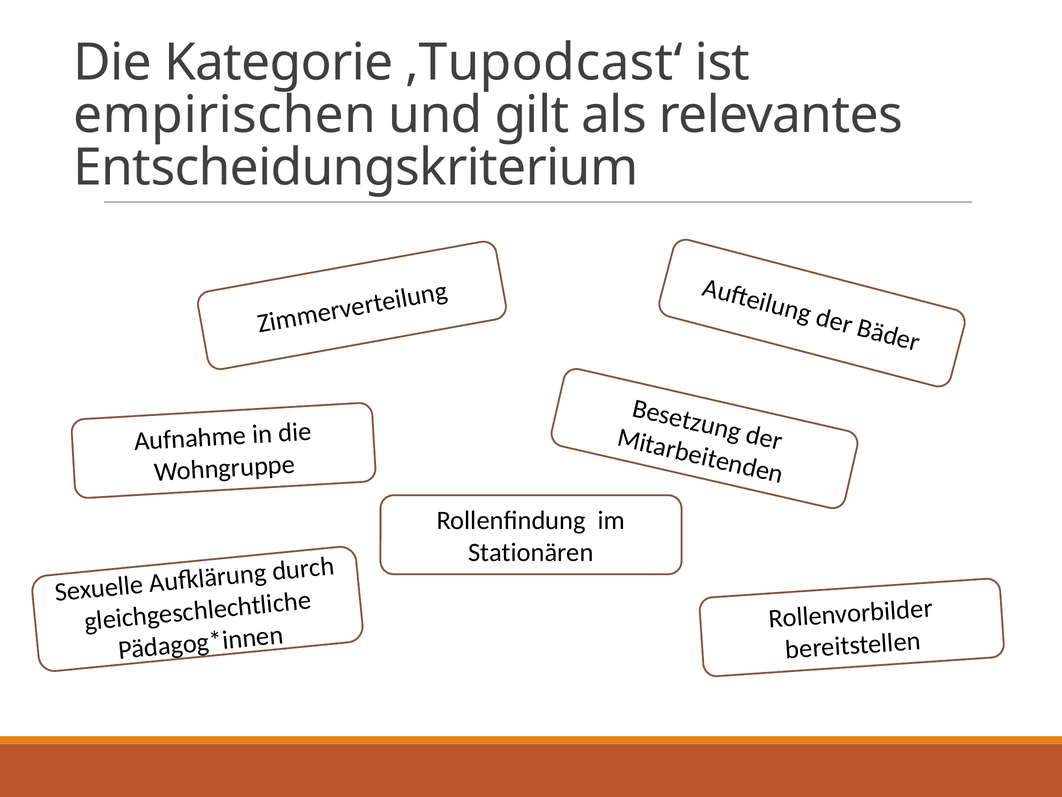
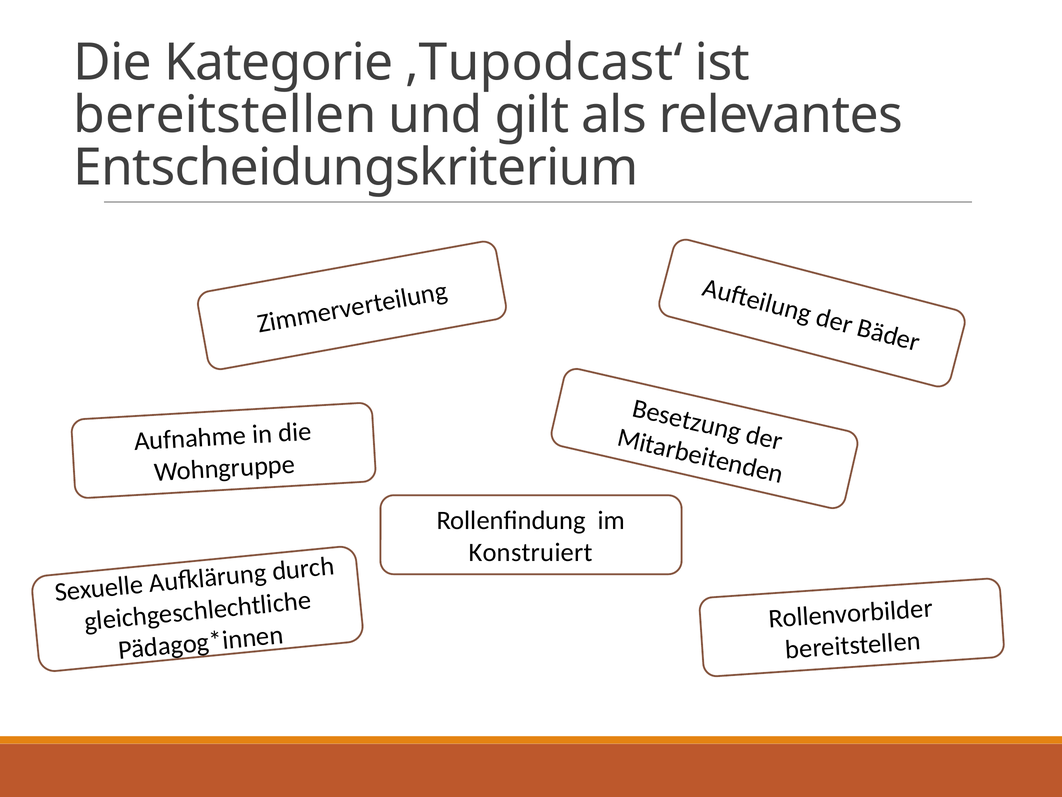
empirischen: empirischen -> bereitstellen (225, 115)
Stationären: Stationären -> Konstruiert (531, 552)
